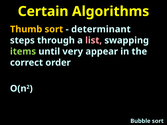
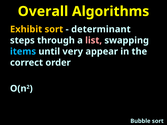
Certain: Certain -> Overall (43, 11)
Thumb: Thumb -> Exhibit (26, 29)
items colour: light green -> light blue (23, 52)
